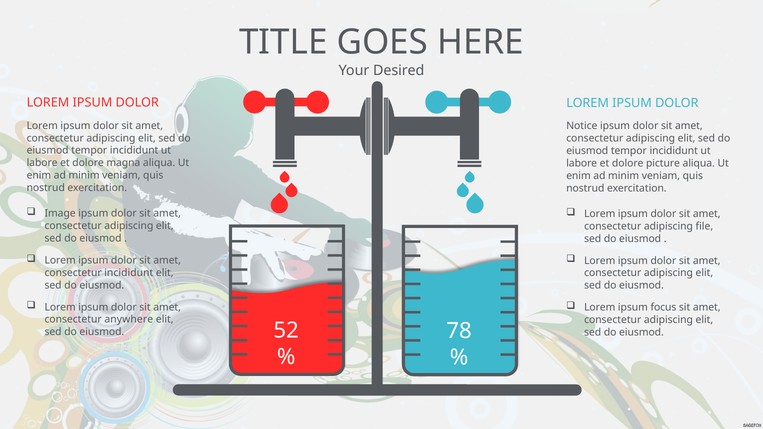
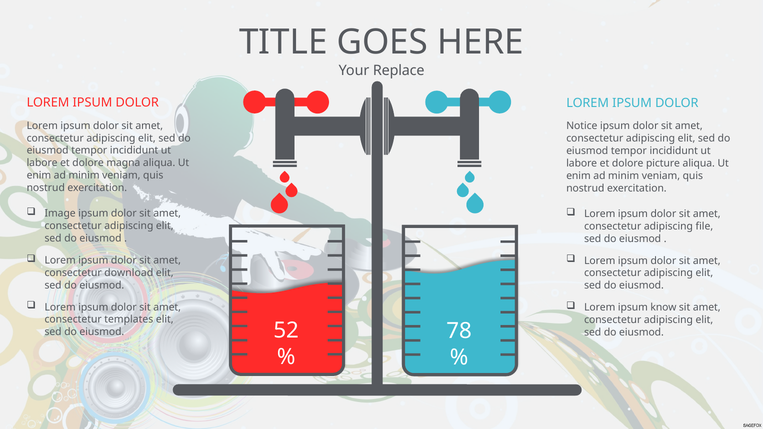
Desired: Desired -> Replace (399, 70)
consectetur incididunt: incididunt -> download (129, 273)
focus: focus -> know (663, 308)
anywhere: anywhere -> templates (129, 320)
